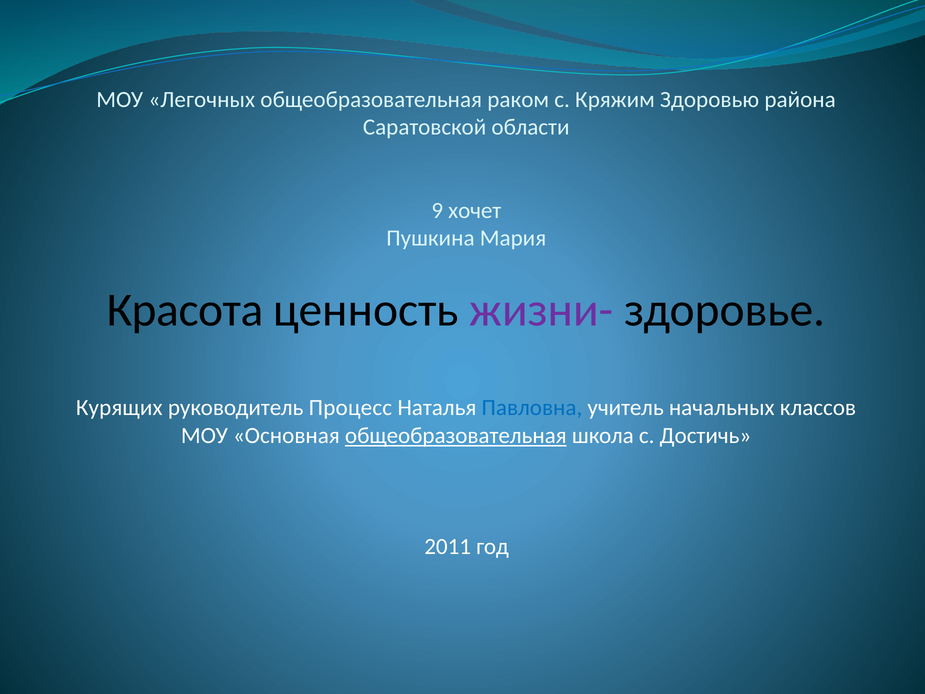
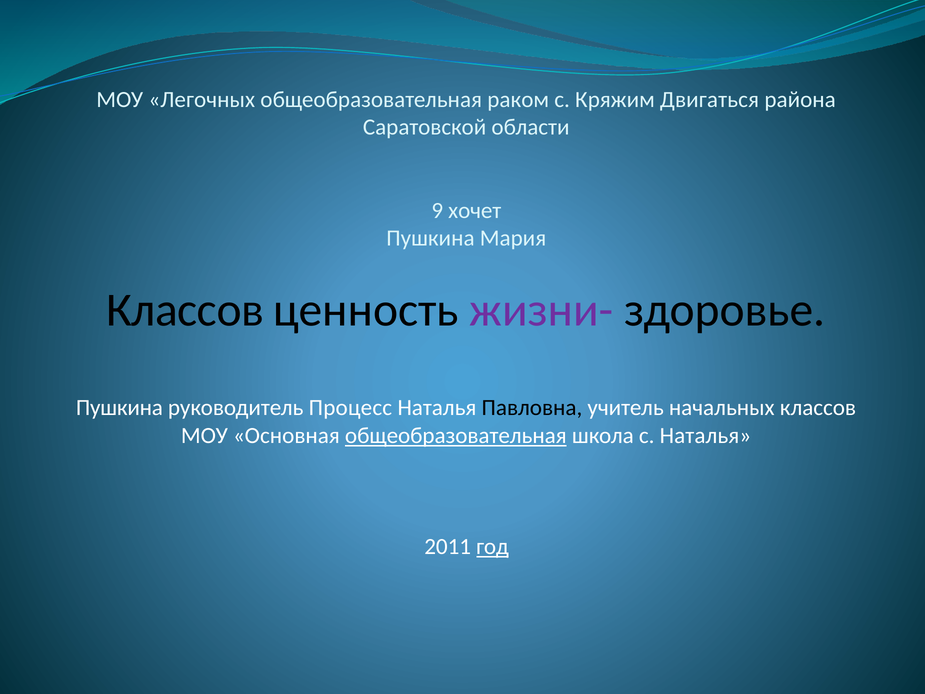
Здоровью: Здоровью -> Двигаться (710, 99)
Красота: Красота -> Классов (185, 310)
Курящих: Курящих -> Пушкина (119, 408)
Павловна colour: blue -> black (532, 408)
с Достичь: Достичь -> Наталья (705, 435)
год underline: none -> present (492, 546)
